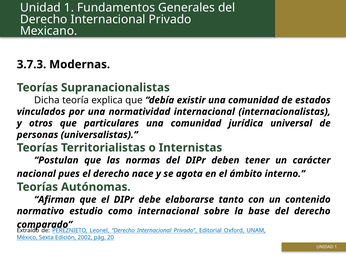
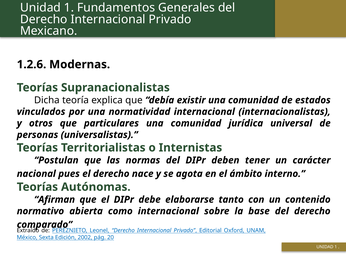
3.7.3: 3.7.3 -> 1.2.6 (32, 64)
estudio: estudio -> abierta (86, 211)
